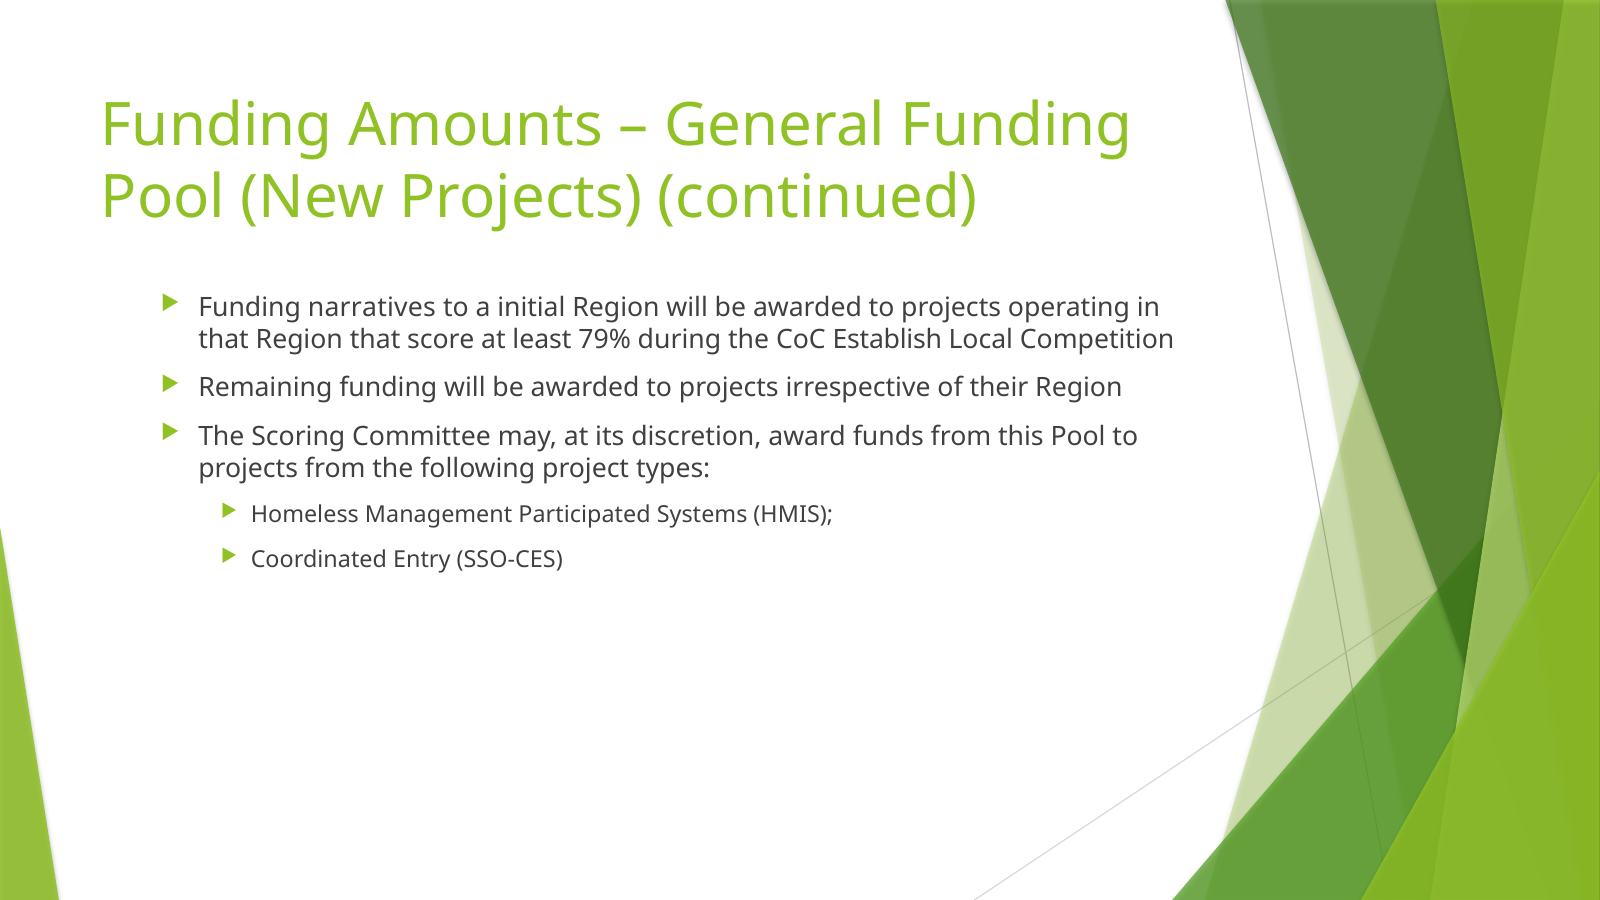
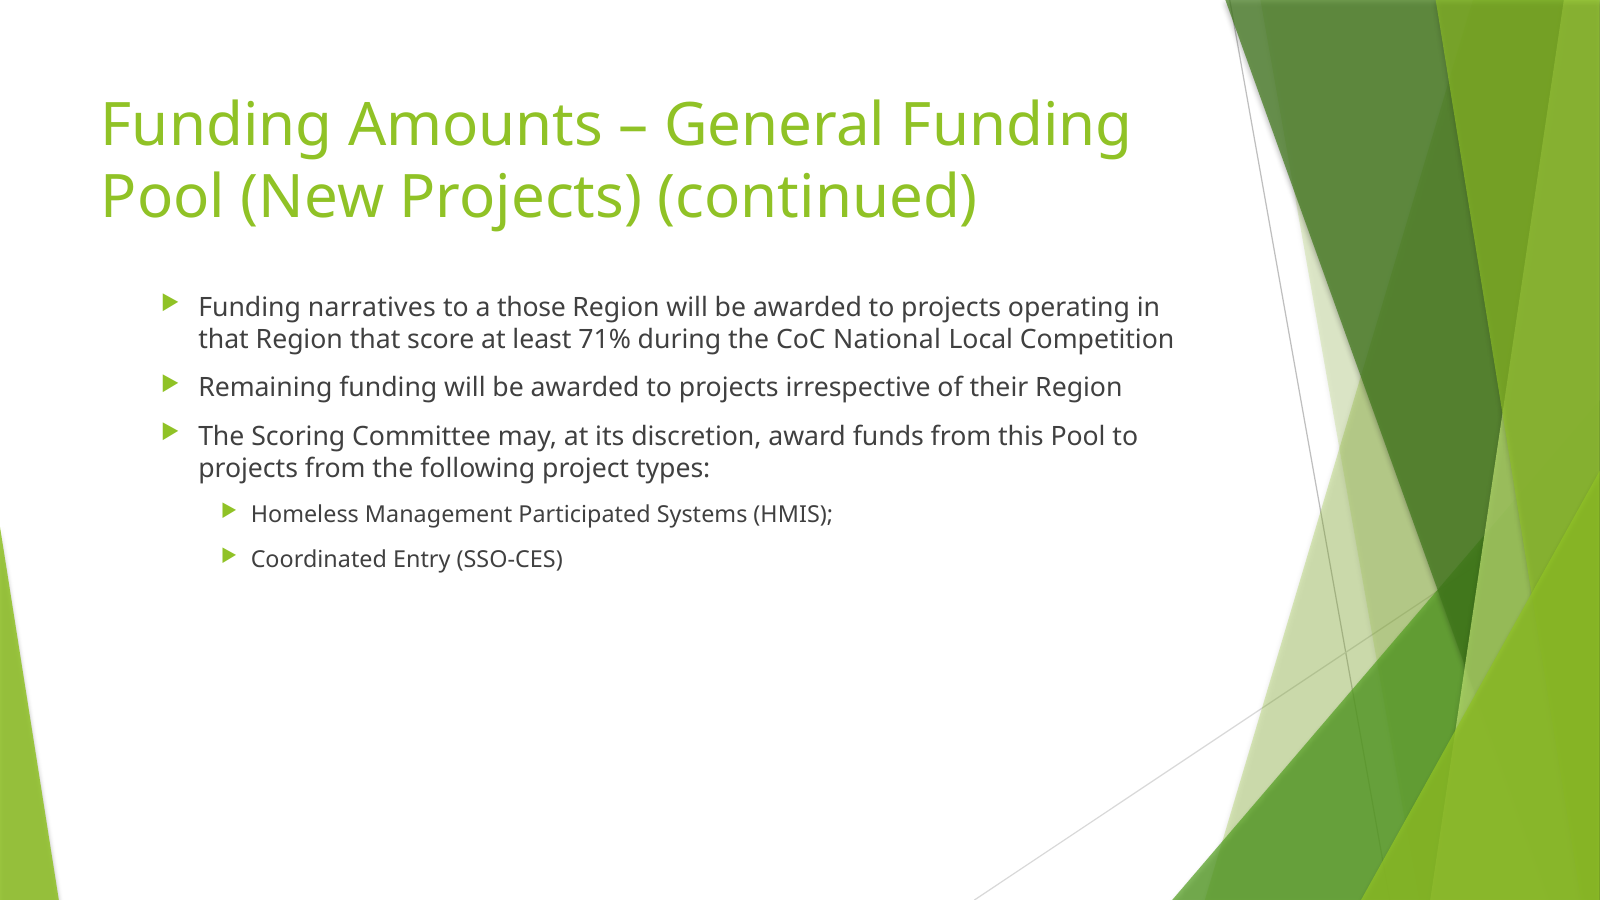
initial: initial -> those (532, 307)
79%: 79% -> 71% (605, 339)
Establish: Establish -> National (887, 339)
